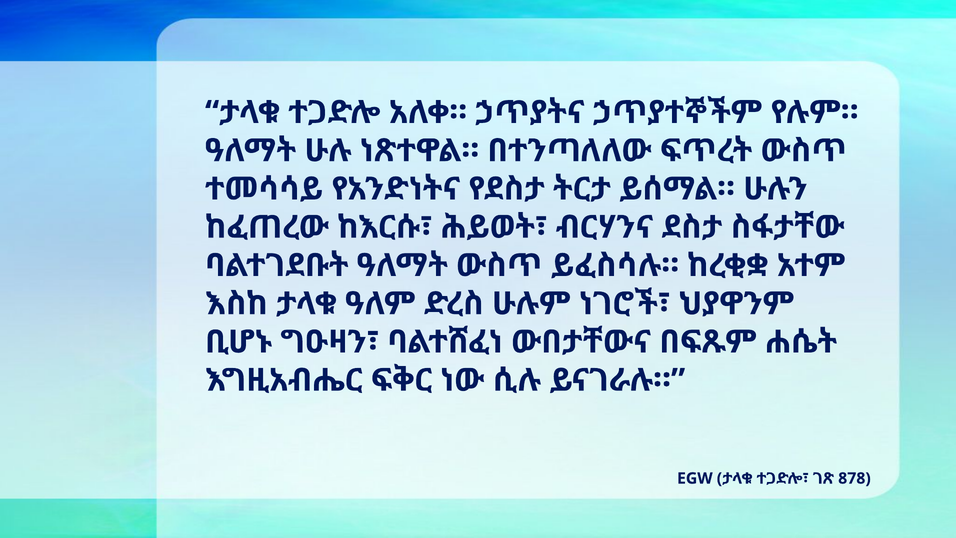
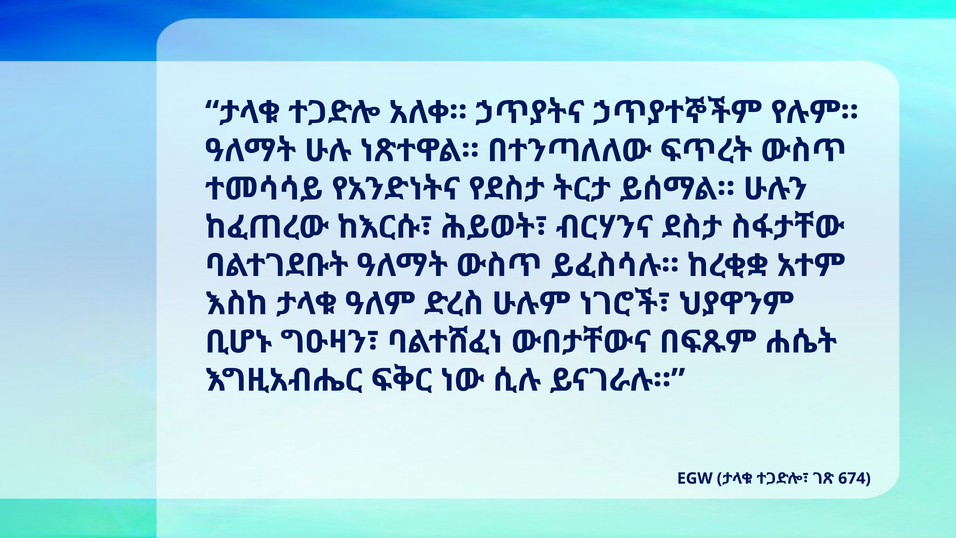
878: 878 -> 674 (854, 478)
